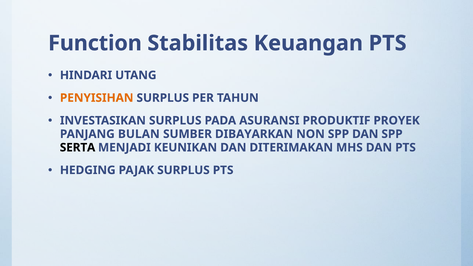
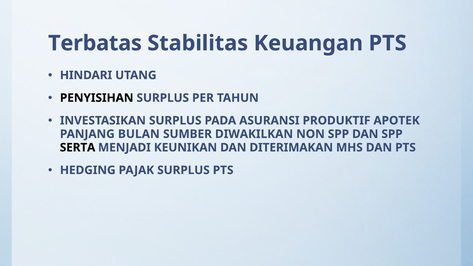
Function: Function -> Terbatas (95, 43)
PENYISIHAN colour: orange -> black (97, 98)
PROYEK: PROYEK -> APOTEK (397, 121)
DIBAYARKAN: DIBAYARKAN -> DIWAKILKAN (254, 134)
